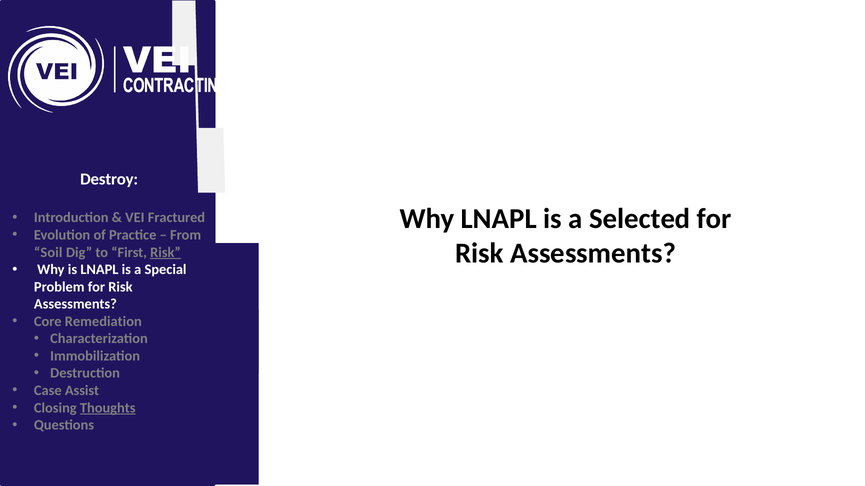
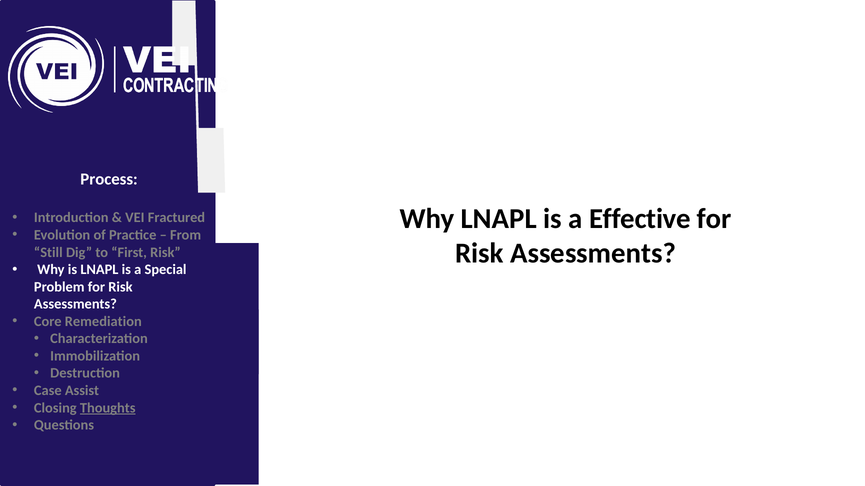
Destroy: Destroy -> Process (109, 179)
Selected: Selected -> Effective (640, 219)
Soil: Soil -> Still (48, 253)
Risk underline: present -> none (165, 253)
